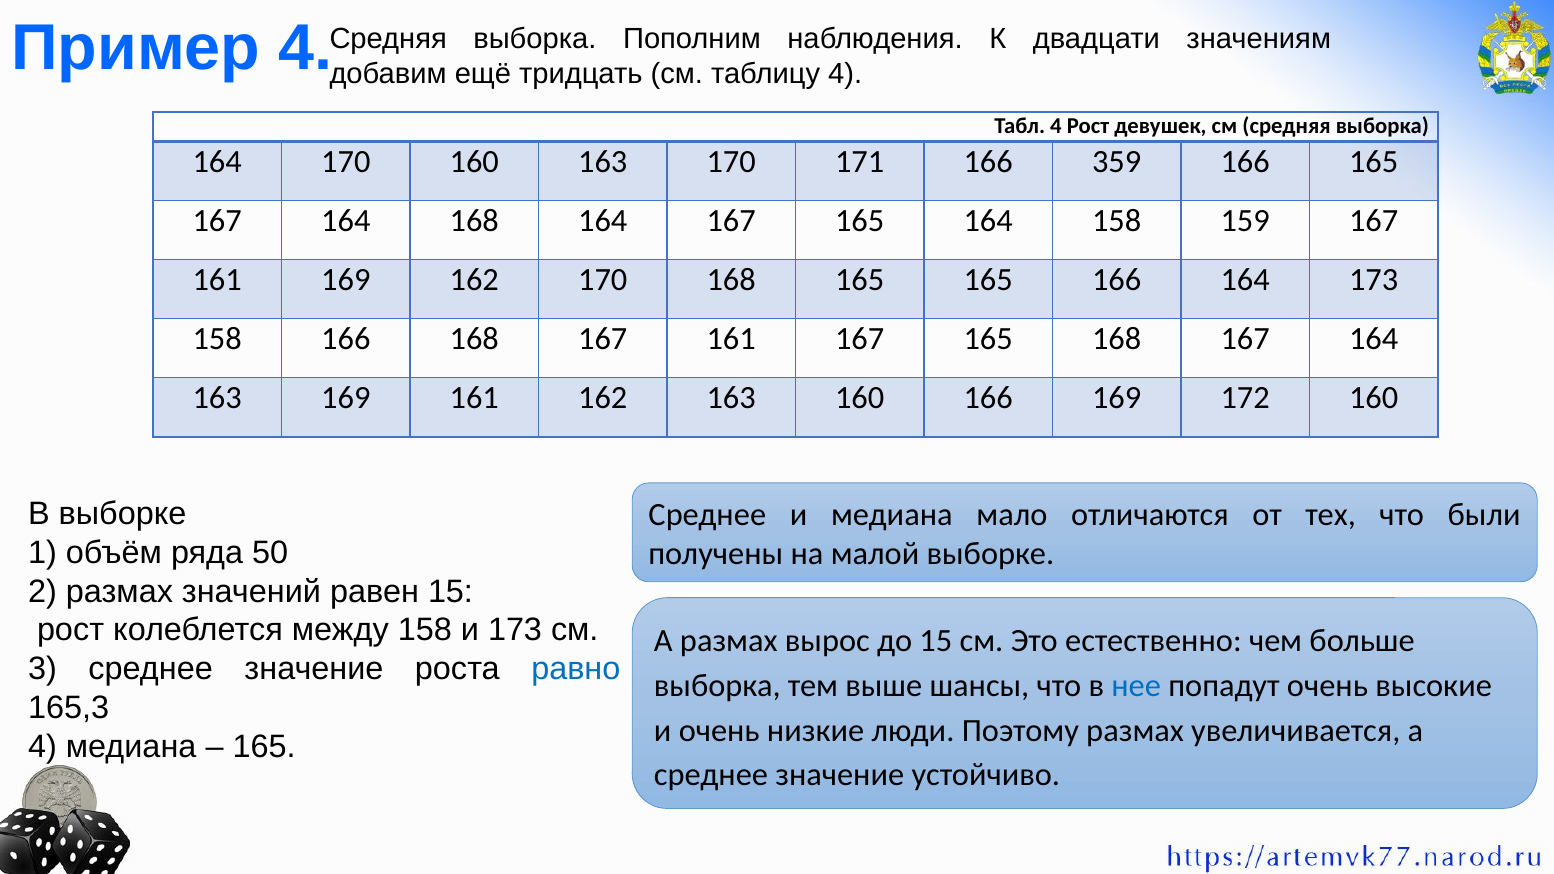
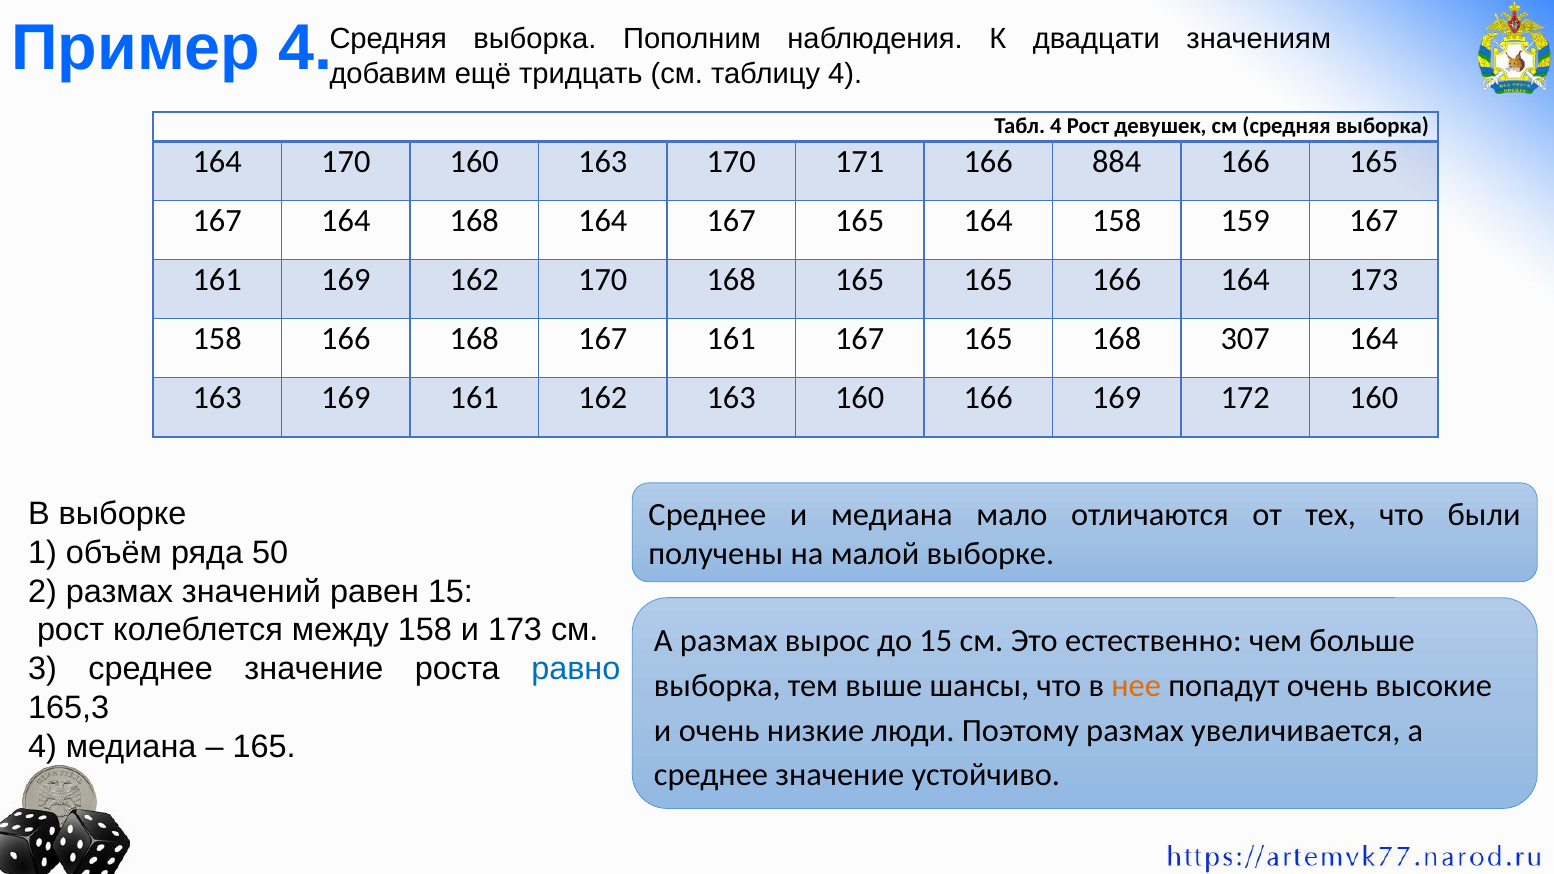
359: 359 -> 884 (1117, 161)
165 168 167: 167 -> 307 (1245, 339)
нее colour: blue -> orange (1136, 686)
